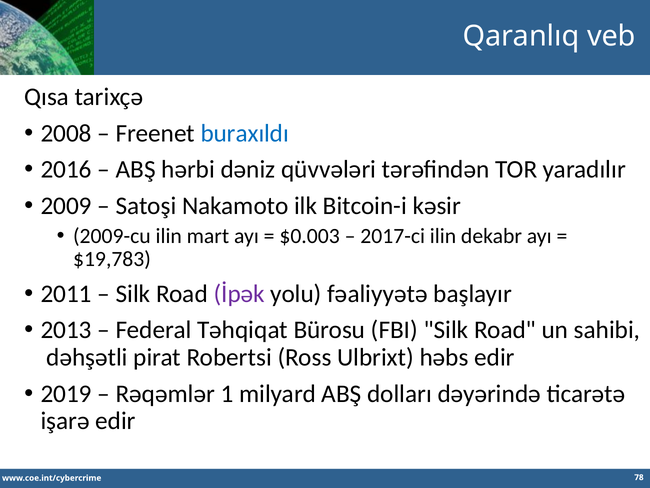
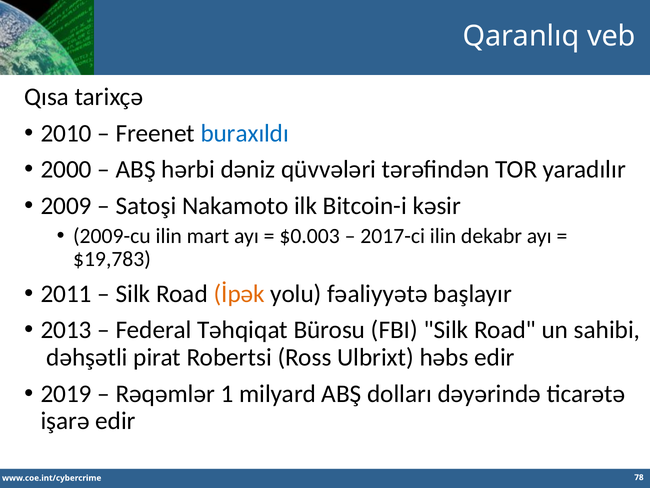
2008: 2008 -> 2010 (66, 133)
2016: 2016 -> 2000 (66, 169)
İpək colour: purple -> orange (239, 293)
